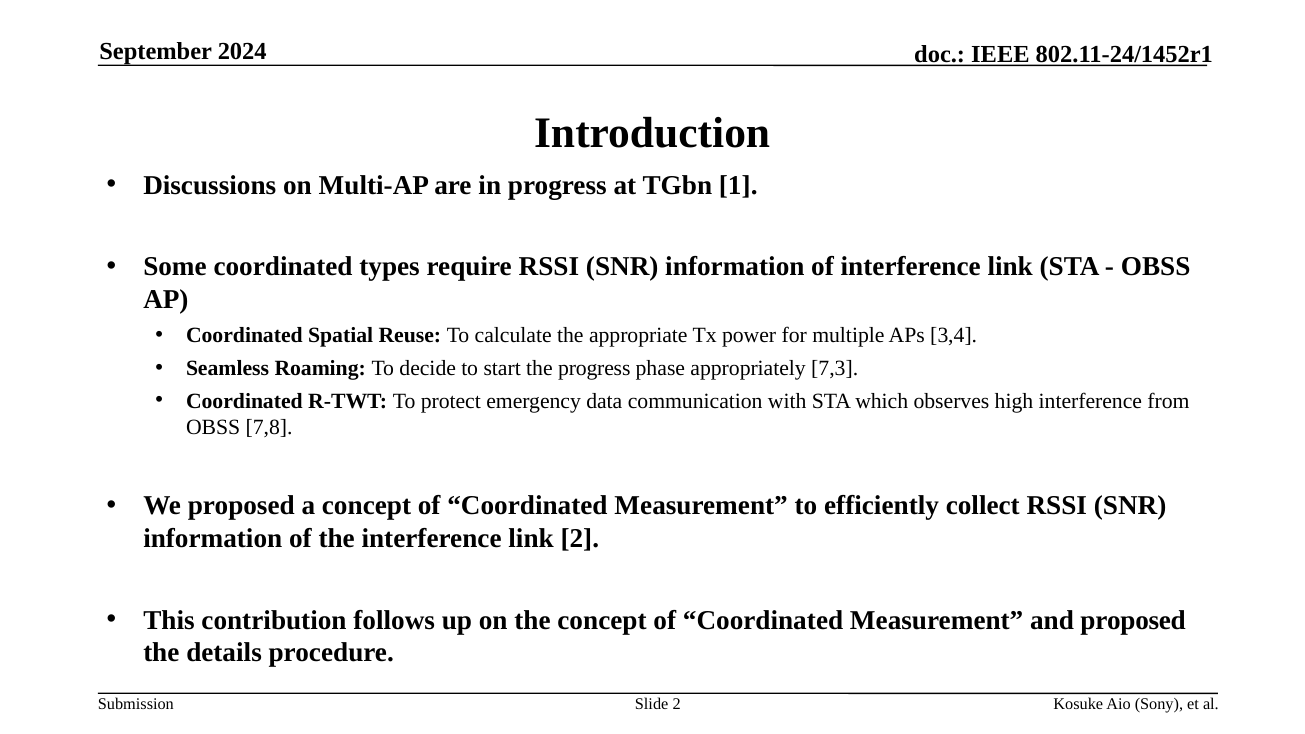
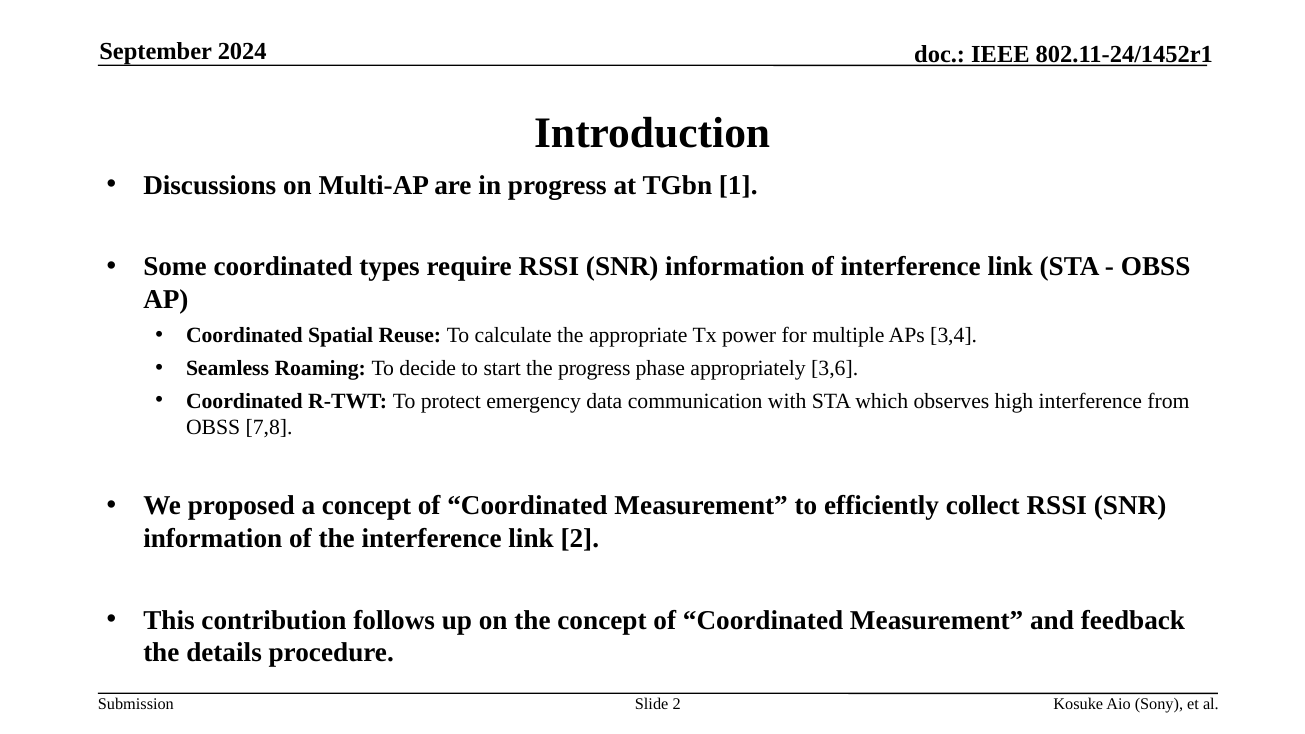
7,3: 7,3 -> 3,6 (835, 368)
and proposed: proposed -> feedback (1133, 620)
